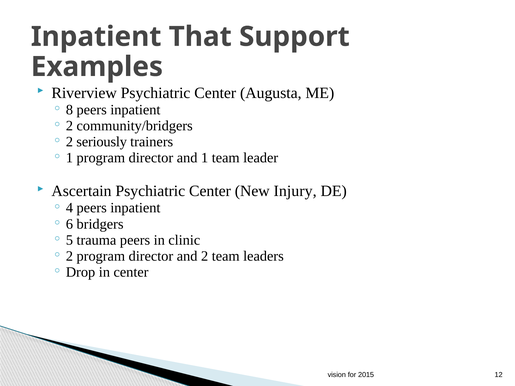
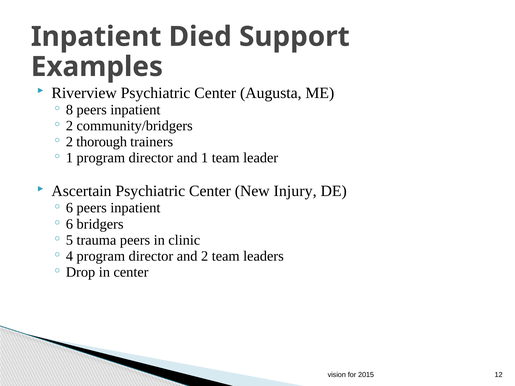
That: That -> Died (200, 37)
seriously: seriously -> thorough (102, 142)
4: 4 -> 6 (69, 208)
2: 2 -> 4 (69, 256)
